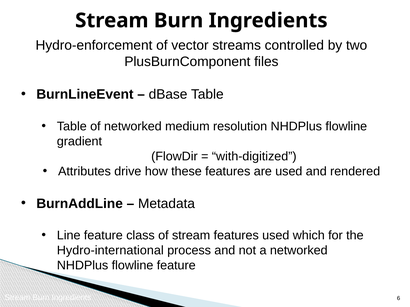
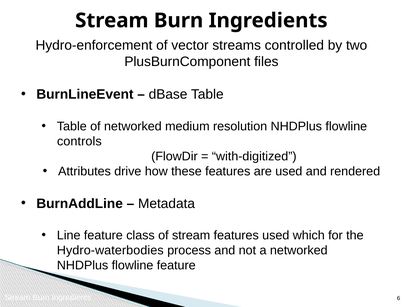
gradient: gradient -> controls (79, 142)
Hydro-international: Hydro-international -> Hydro-waterbodies (110, 251)
